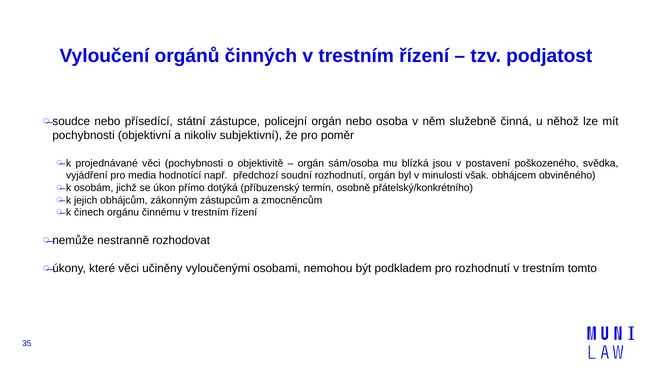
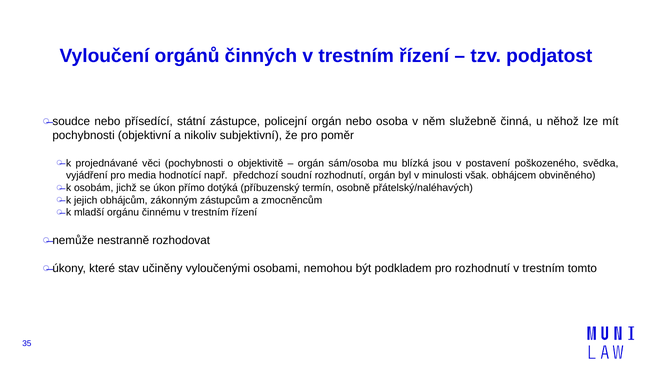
přátelský/konkrétního: přátelský/konkrétního -> přátelský/naléhavých (423, 188)
činech: činech -> mladší (89, 213)
které věci: věci -> stav (129, 269)
